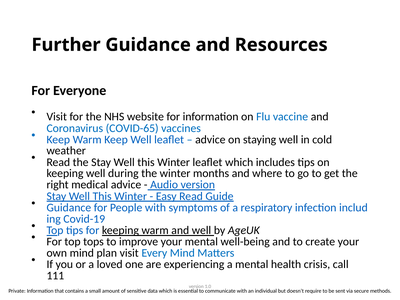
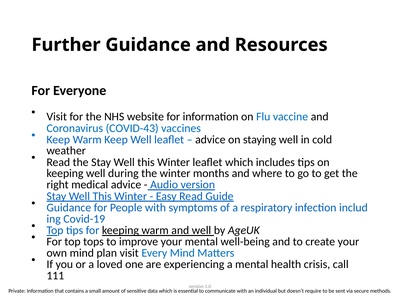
COVID-65: COVID-65 -> COVID-43 (132, 128)
